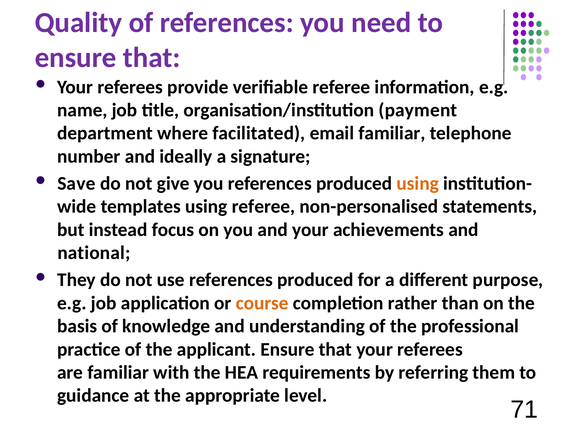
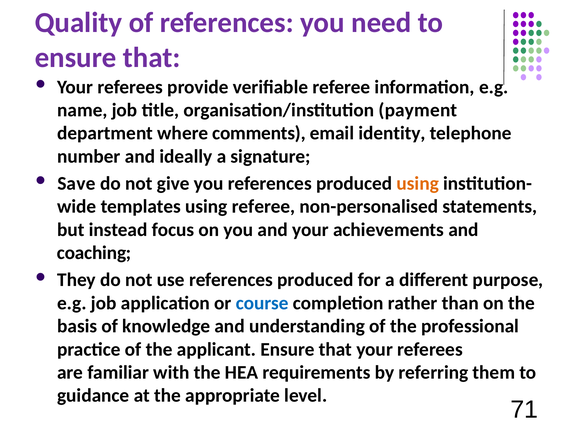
facilitated: facilitated -> comments (259, 133)
email familiar: familiar -> identity (392, 133)
national: national -> coaching (94, 253)
course colour: orange -> blue (262, 303)
